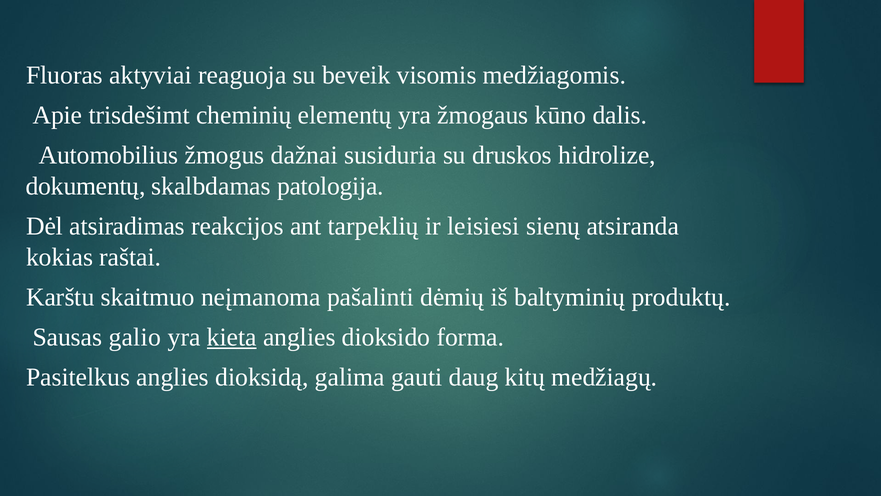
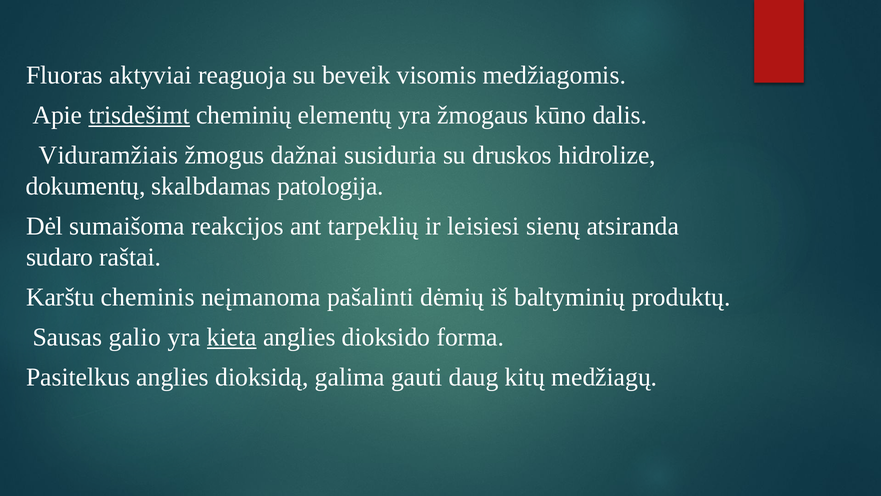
trisdešimt underline: none -> present (139, 115)
Automobilius: Automobilius -> Viduramžiais (109, 155)
atsiradimas: atsiradimas -> sumaišoma (127, 226)
kokias: kokias -> sudaro (60, 257)
skaitmuo: skaitmuo -> cheminis (148, 297)
